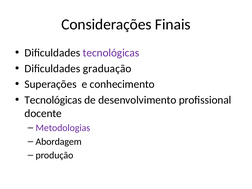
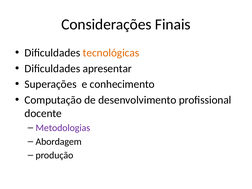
tecnológicas colour: purple -> orange (111, 53)
graduação: graduação -> apresentar (107, 69)
Tecnológicas: Tecnológicas -> Computação (53, 100)
